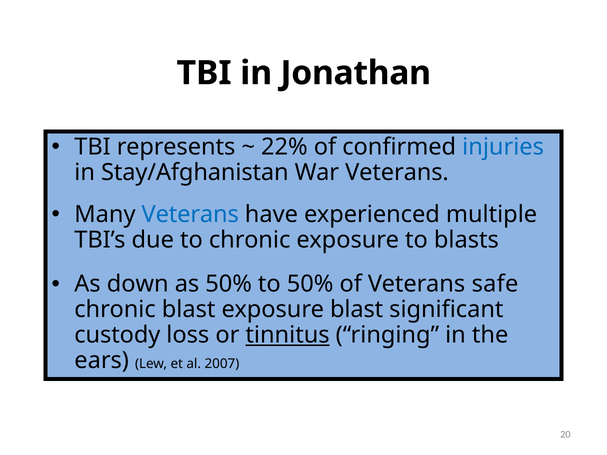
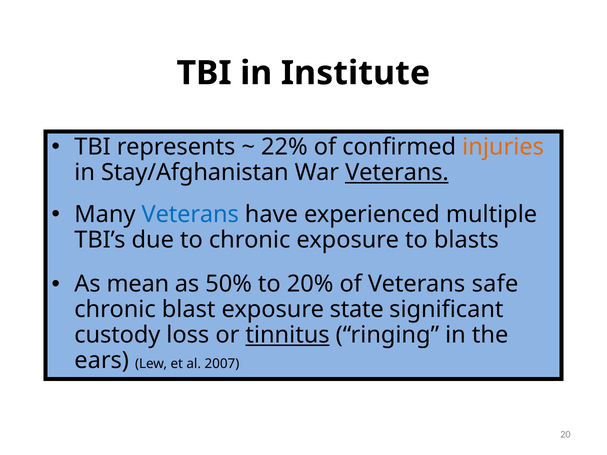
Jonathan: Jonathan -> Institute (355, 73)
injuries colour: blue -> orange (503, 147)
Veterans underline: none -> present (397, 173)
down: down -> mean (138, 284)
to 50%: 50% -> 20% (310, 284)
exposure blast: blast -> state (357, 310)
